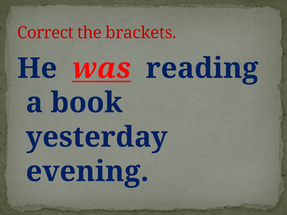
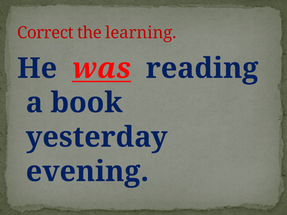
brackets: brackets -> learning (141, 33)
